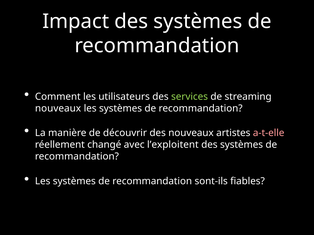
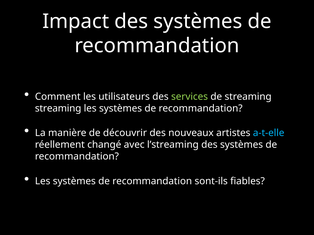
nouveaux: nouveaux -> streaming (58, 109)
a-t-elle colour: pink -> light blue (269, 133)
l’exploitent: l’exploitent -> l’streaming (173, 145)
